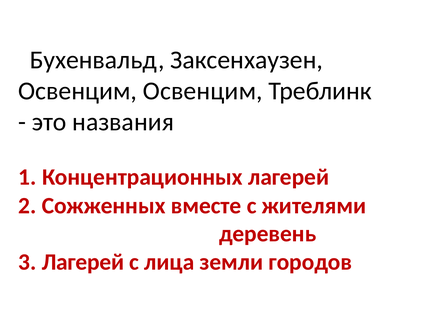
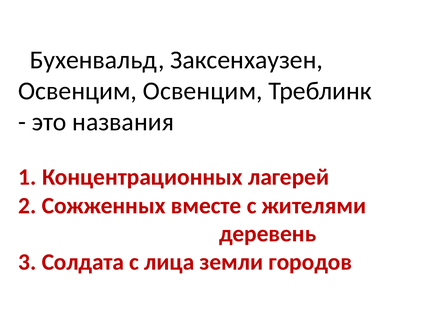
3 Лагерей: Лагерей -> Солдата (83, 262)
